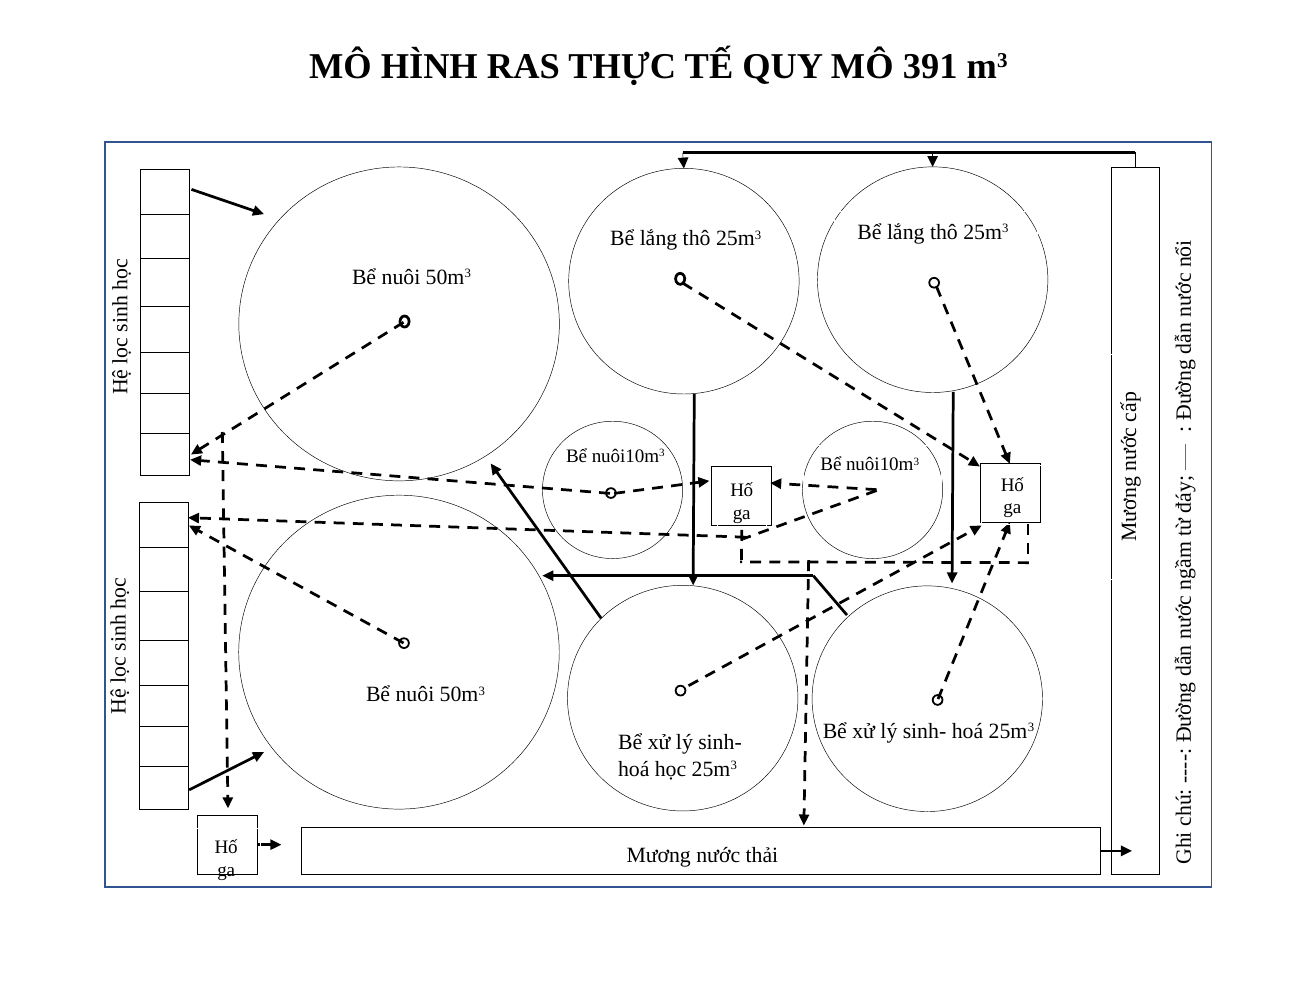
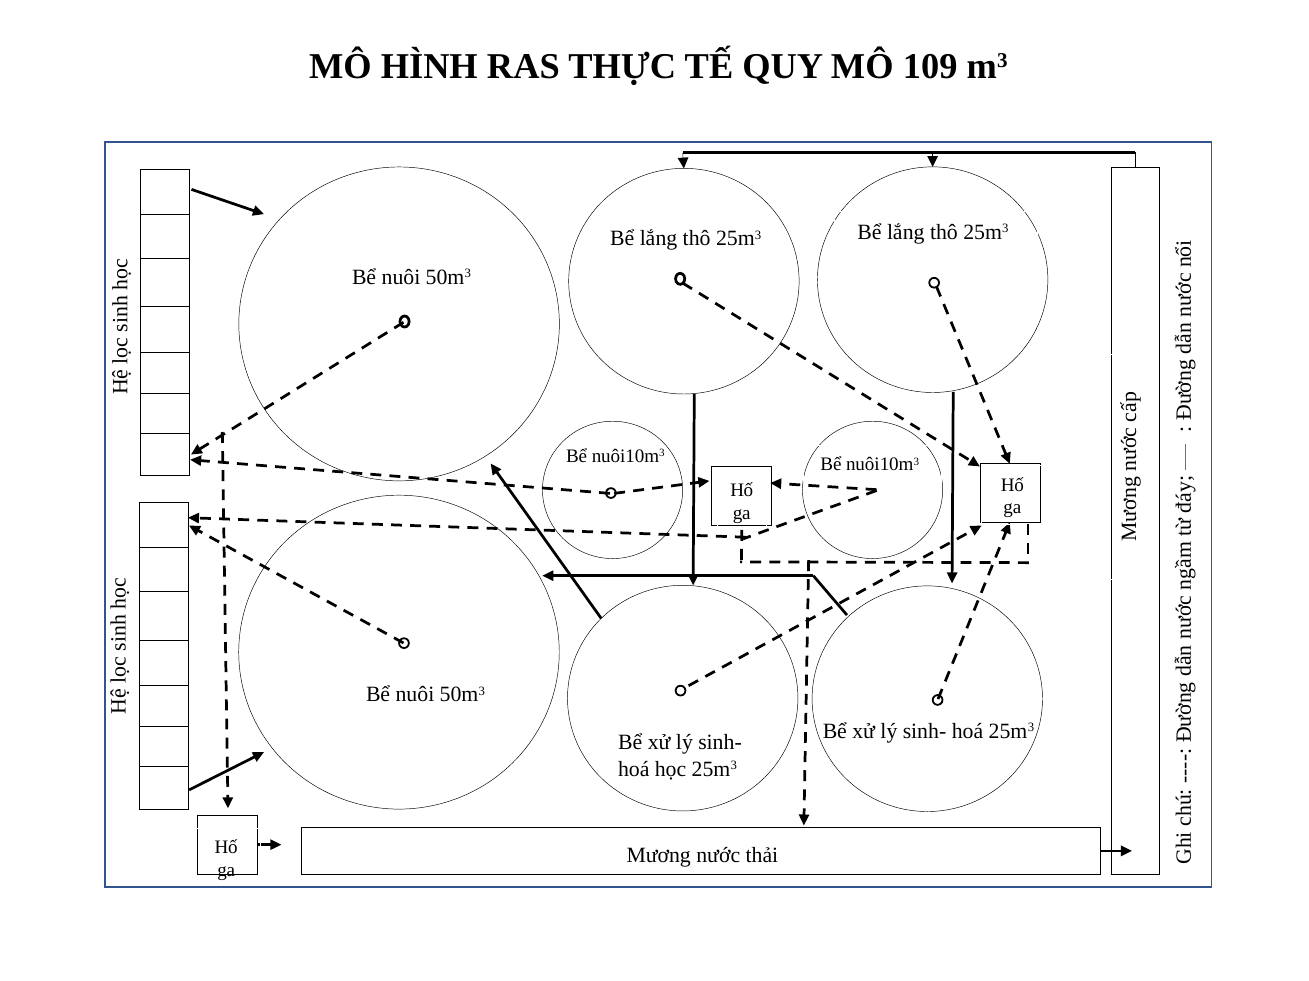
391: 391 -> 109 (930, 66)
